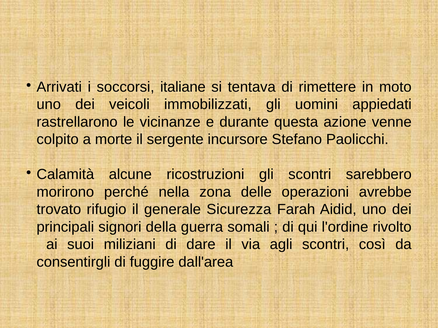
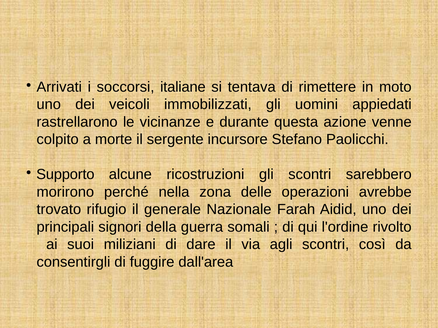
Calamità: Calamità -> Supporto (65, 175)
Sicurezza: Sicurezza -> Nazionale (239, 210)
